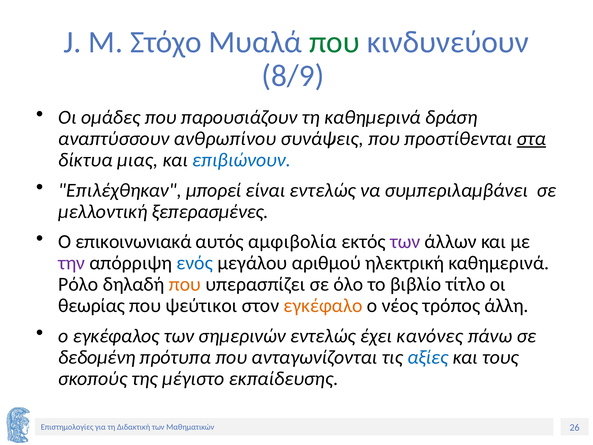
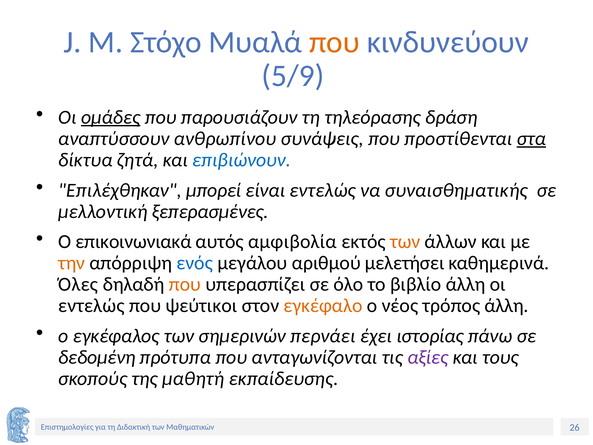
που colour: green -> orange (334, 42)
8/9: 8/9 -> 5/9 (293, 76)
ομάδες underline: none -> present (111, 117)
τη καθημερινά: καθημερινά -> τηλεόρασης (373, 117)
μιας: μιας -> ζητά (138, 160)
συμπεριλαμβάνει: συμπεριλαμβάνει -> συναισθηματικής (456, 190)
των colour: purple -> orange (405, 242)
την colour: purple -> orange (72, 263)
ηλεκτρική: ηλεκτρική -> μελετήσει (405, 263)
Ρόλο: Ρόλο -> Όλες (78, 284)
βιβλίο τίτλο: τίτλο -> άλλη (466, 284)
θεωρίας: θεωρίας -> εντελώς (91, 306)
σημερινών εντελώς: εντελώς -> περνάει (323, 336)
κανόνες: κανόνες -> ιστορίας (430, 336)
αξίες colour: blue -> purple (428, 357)
μέγιστο: μέγιστο -> μαθητή (193, 379)
